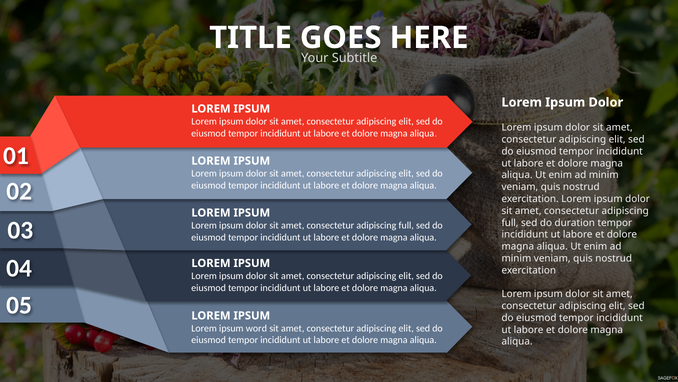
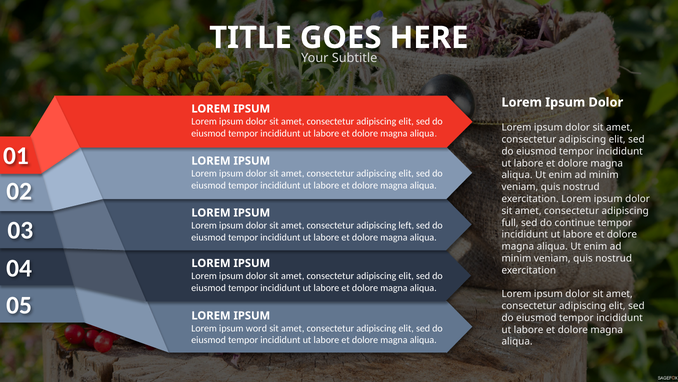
duration: duration -> continue (575, 222)
full: full -> left (406, 225)
